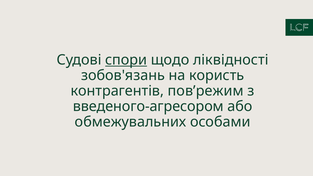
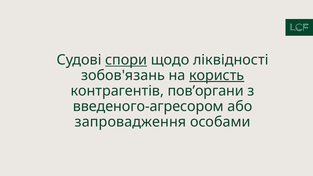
користь underline: none -> present (217, 75)
пов’режим: пов’режим -> пов’органи (206, 91)
обмежувальних: обмежувальних -> запровадження (130, 122)
